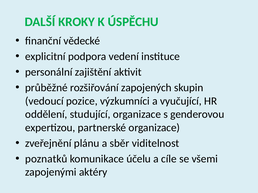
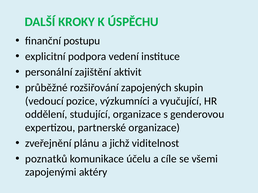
vědecké: vědecké -> postupu (82, 41)
sběr: sběr -> jichž (120, 144)
